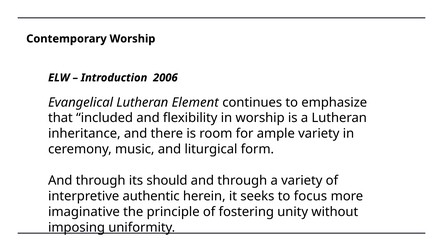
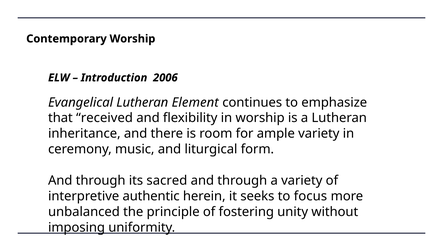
included: included -> received (105, 118)
should: should -> sacred (167, 180)
imaginative: imaginative -> unbalanced (84, 212)
